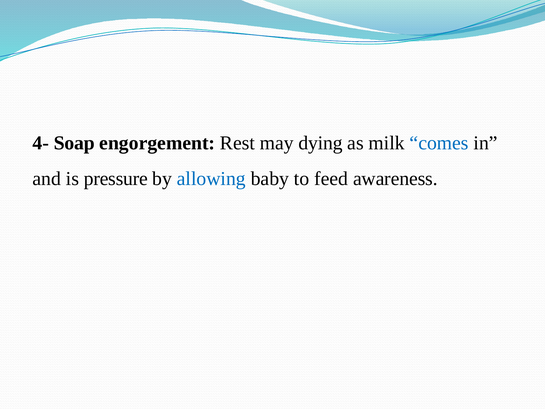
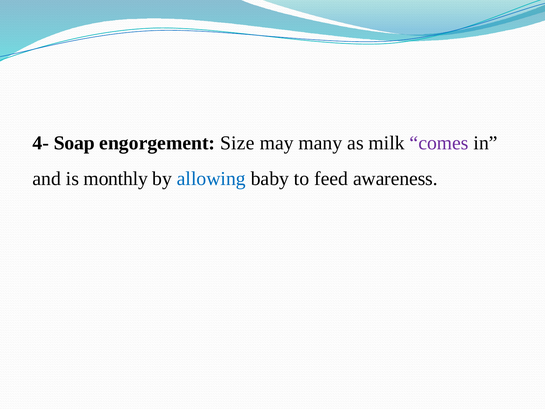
Rest: Rest -> Size (237, 143)
dying: dying -> many (320, 143)
comes colour: blue -> purple (439, 143)
pressure: pressure -> monthly (116, 178)
